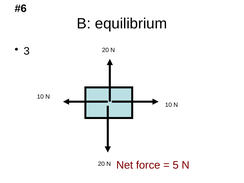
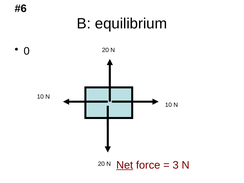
3: 3 -> 0 (27, 51)
Net underline: none -> present (125, 165)
5: 5 -> 3 (176, 165)
